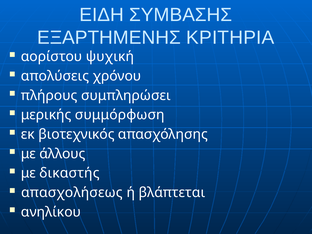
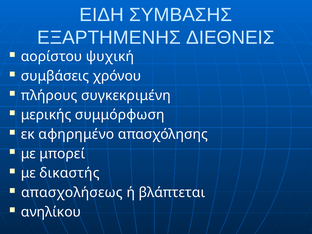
ΚΡΙΤΗΡΙΑ: ΚΡΙΤΗΡΙΑ -> ΔΙΕΘΝΕΙΣ (230, 38)
απολύσεις: απολύσεις -> συμβάσεις (55, 76)
συμπληρώσει: συμπληρώσει -> συγκεκριμένη (126, 95)
βιοτεχνικός: βιοτεχνικός -> αφηρημένο (76, 134)
άλλους: άλλους -> μπορεί (62, 154)
